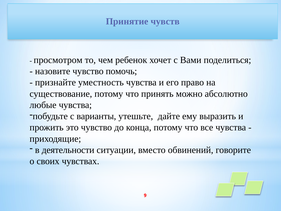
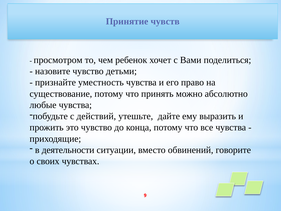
помочь: помочь -> детьми (121, 71)
варианты: варианты -> действий (96, 116)
